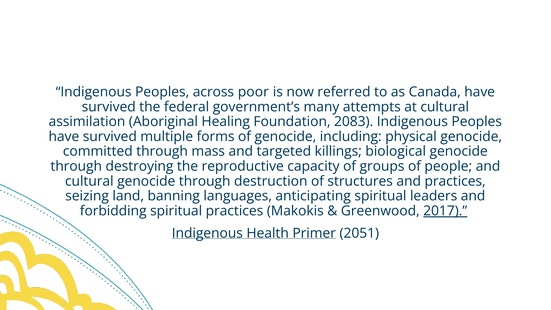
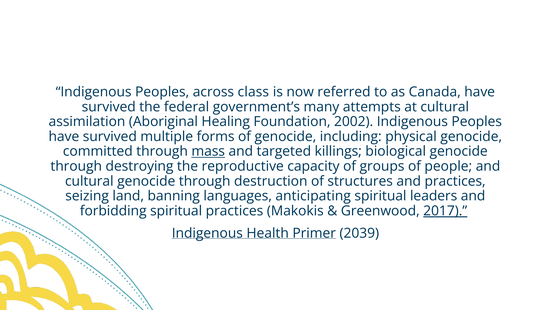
poor: poor -> class (253, 92)
2083: 2083 -> 2002 (354, 122)
mass underline: none -> present (208, 151)
2051: 2051 -> 2039 (359, 233)
